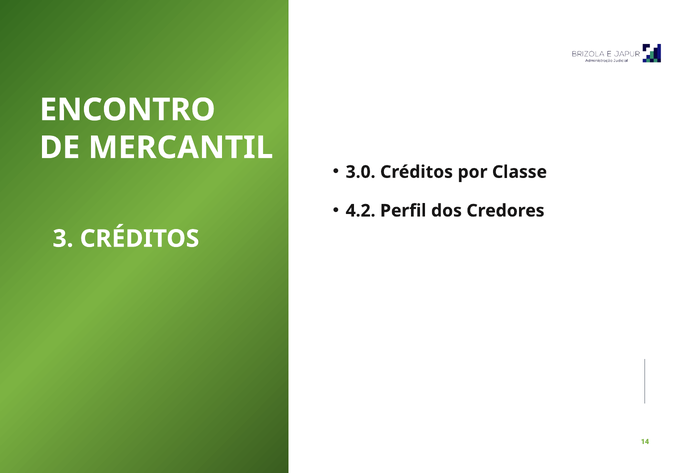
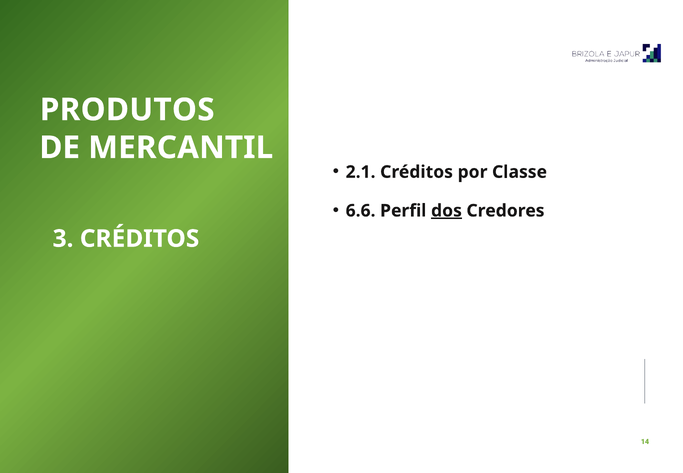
ENCONTRO: ENCONTRO -> PRODUTOS (127, 110)
3.0: 3.0 -> 2.1 (361, 172)
4.2: 4.2 -> 6.6 (361, 211)
dos underline: none -> present (446, 211)
